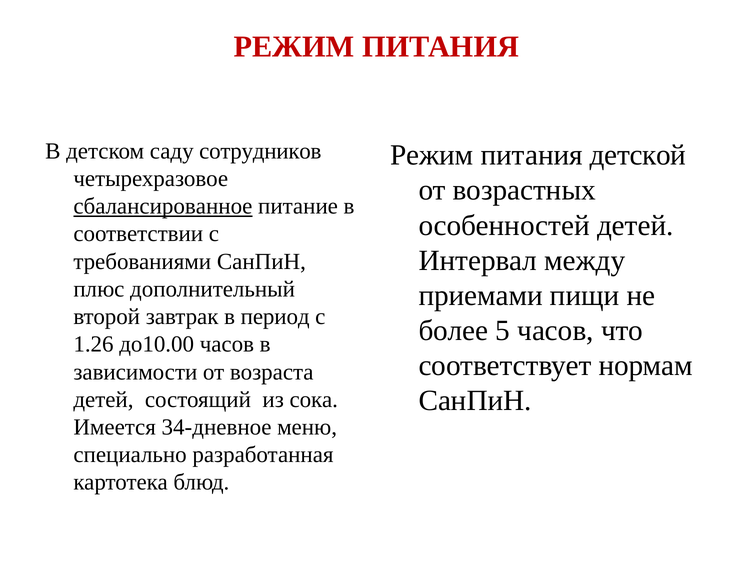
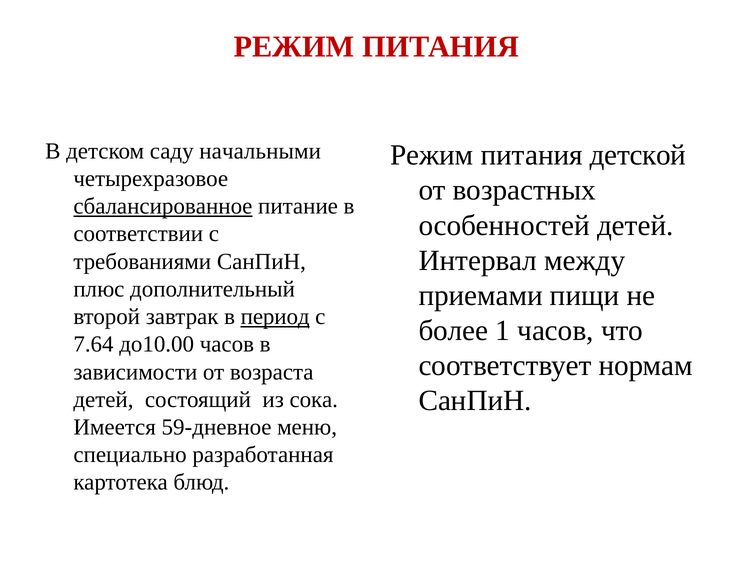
сотрудников: сотрудников -> начальными (260, 151)
период underline: none -> present (275, 317)
5: 5 -> 1 (503, 330)
1.26: 1.26 -> 7.64 (93, 344)
34-дневное: 34-дневное -> 59-дневное (217, 427)
